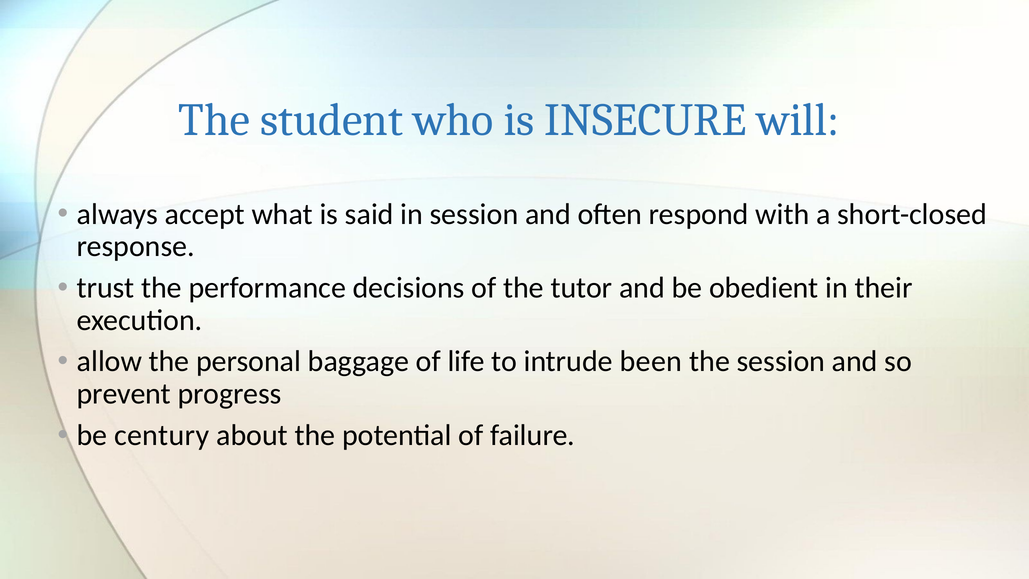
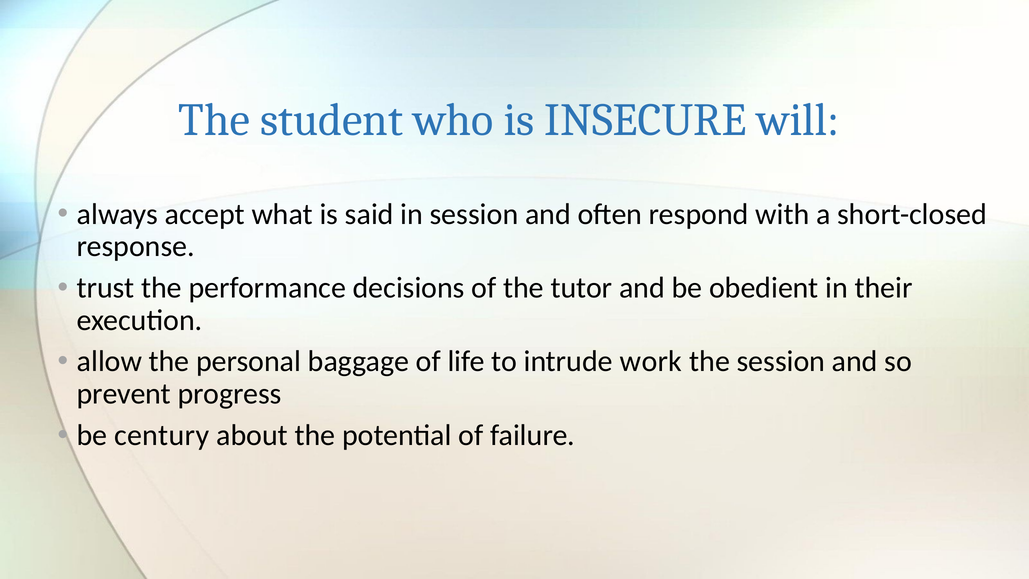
been: been -> work (651, 361)
